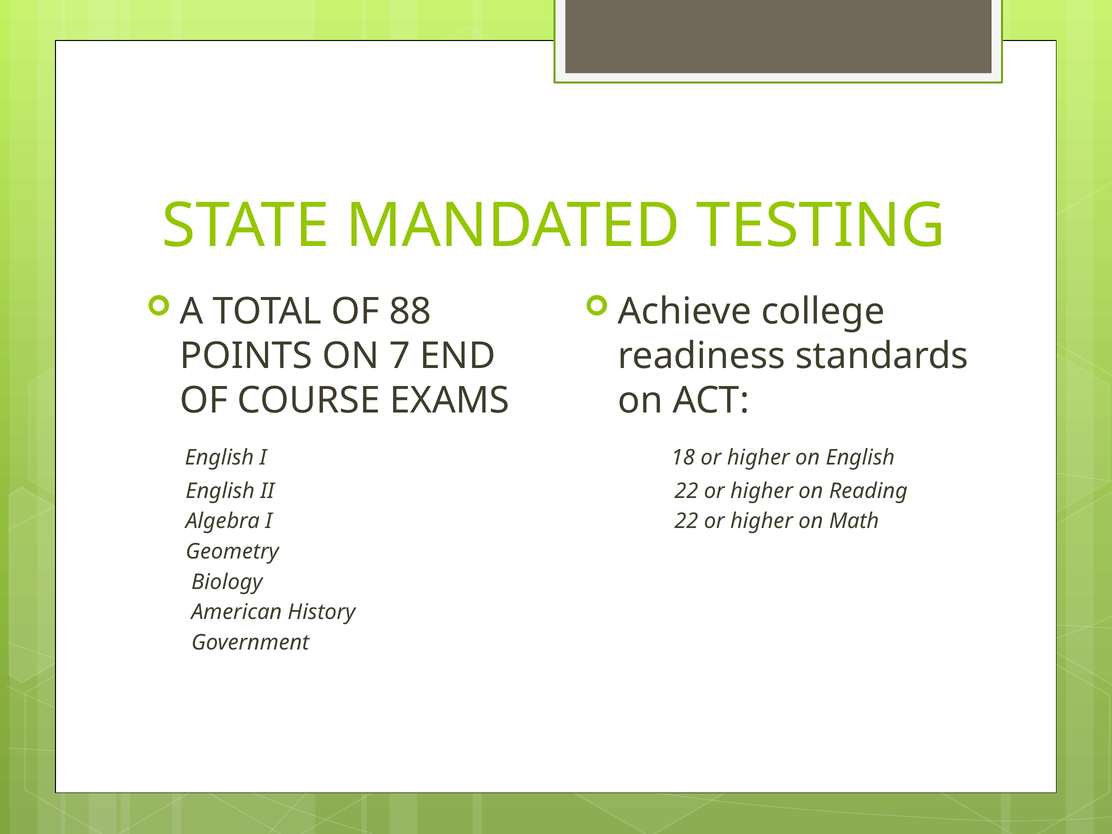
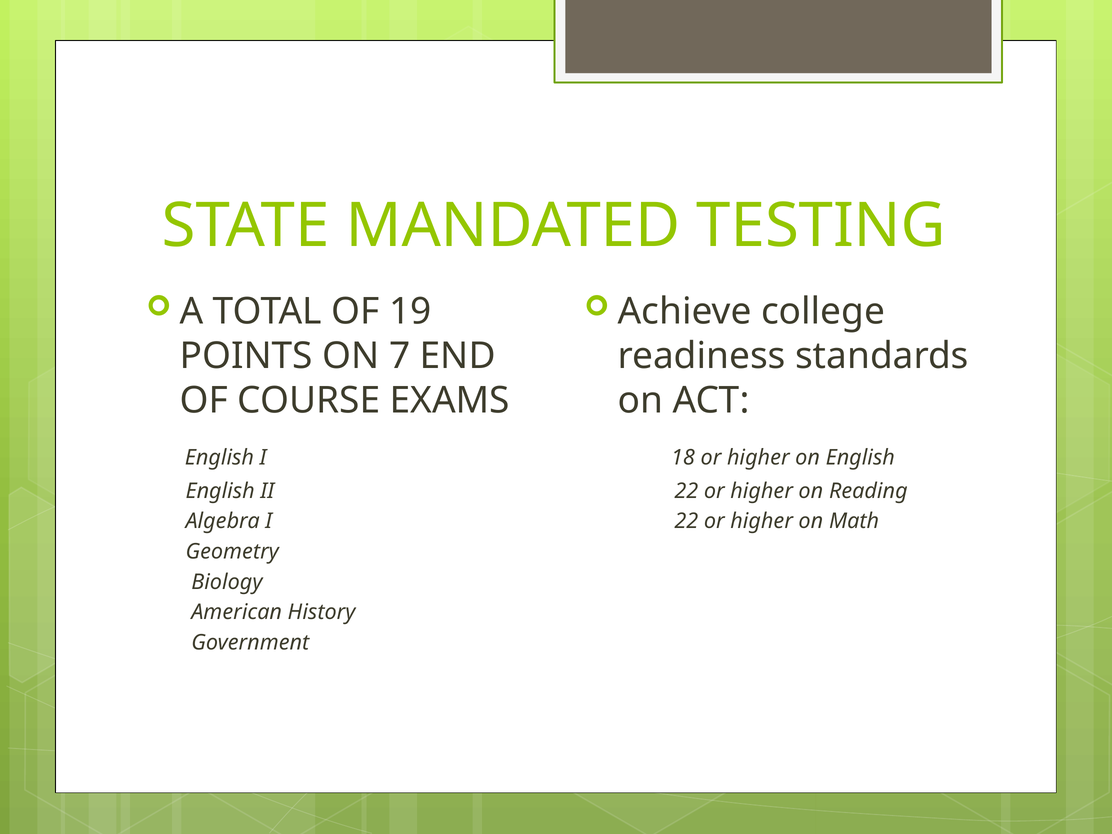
88: 88 -> 19 (410, 312)
